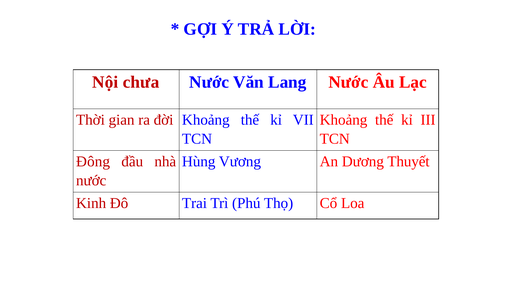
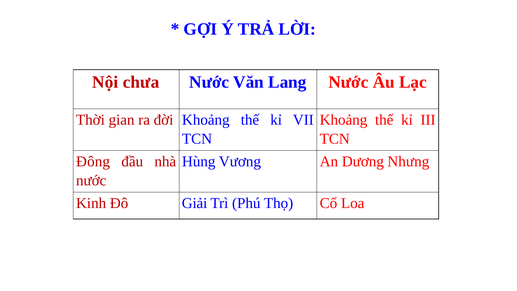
Thuyết: Thuyết -> Nhưng (408, 161)
Trai: Trai -> Giải (195, 203)
